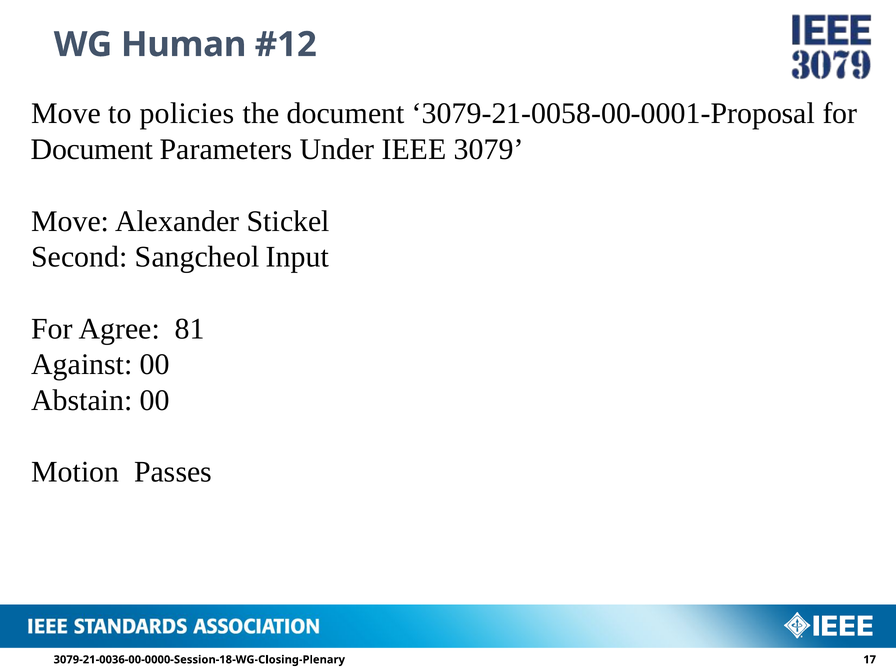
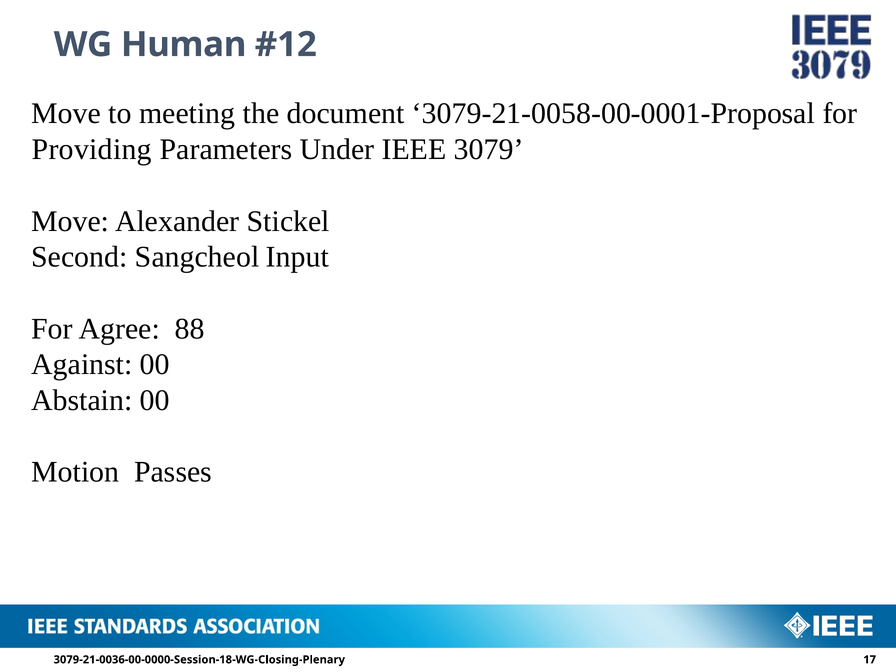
policies: policies -> meeting (187, 114)
Document: Document -> Providing (92, 149)
81: 81 -> 88 (190, 329)
